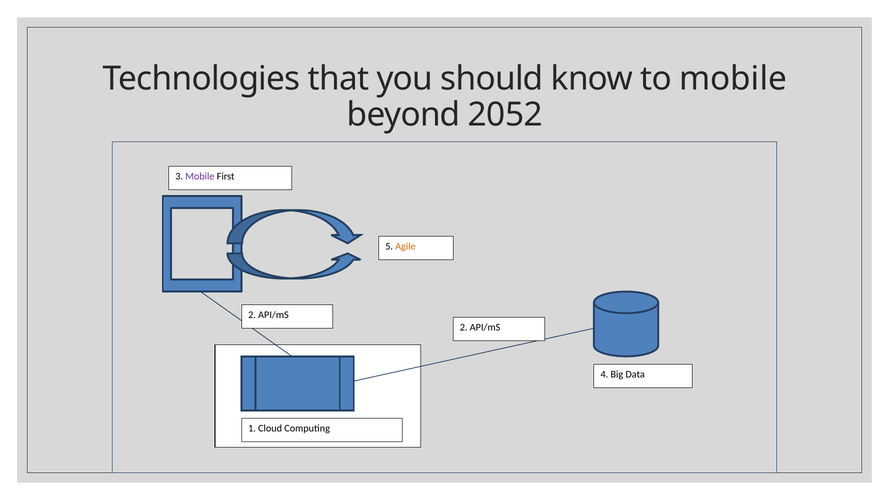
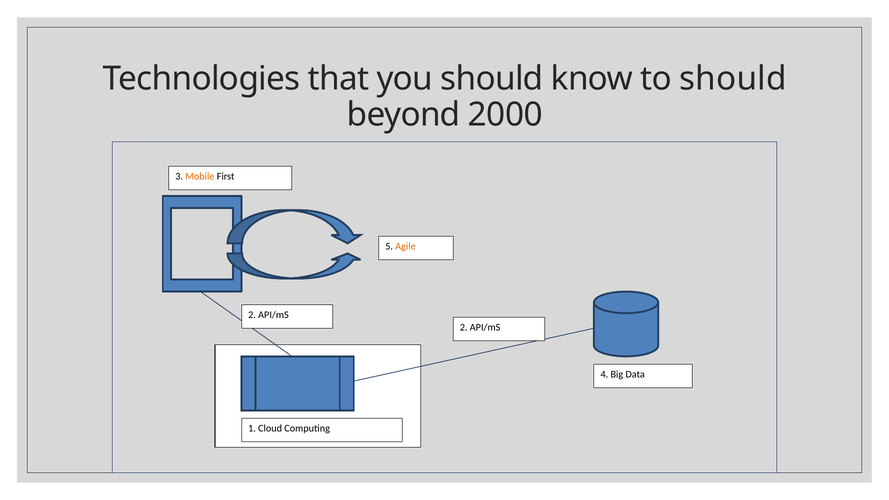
to mobile: mobile -> should (733, 79)
2052: 2052 -> 2000 (505, 115)
Mobile colour: purple -> orange (200, 176)
